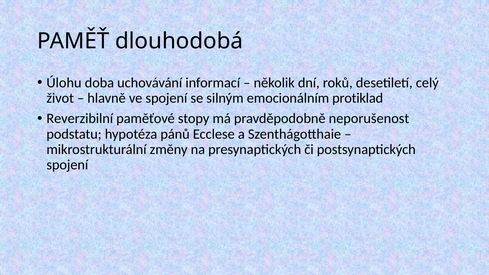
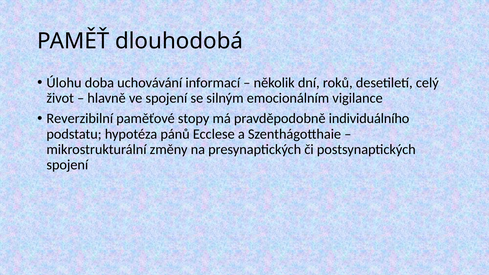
protiklad: protiklad -> vigilance (358, 98)
neporušenost: neporušenost -> individuálního (369, 119)
